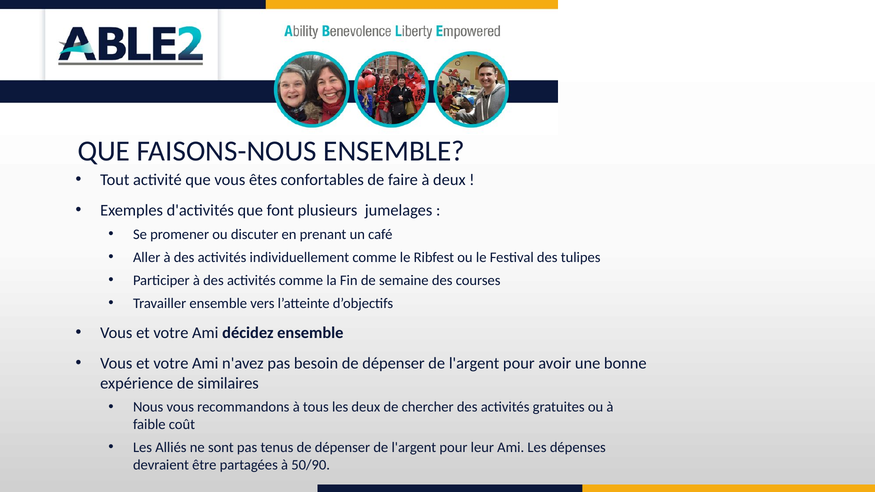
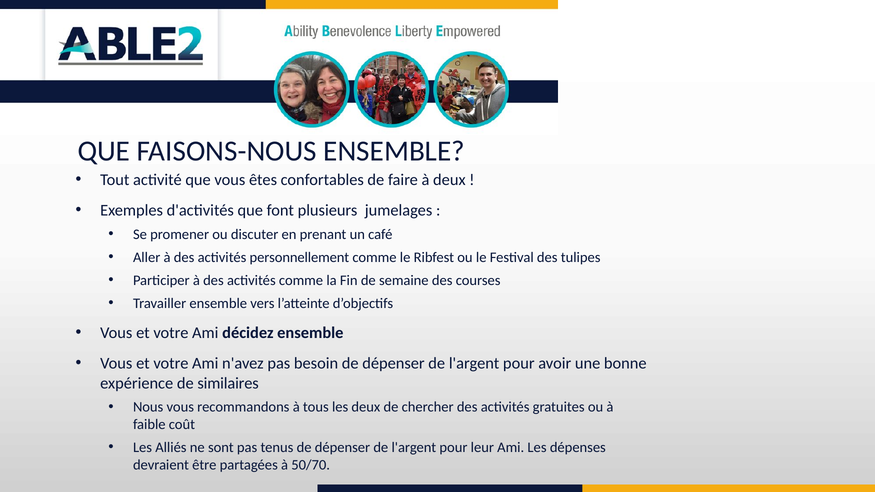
individuellement: individuellement -> personnellement (299, 257)
50/90: 50/90 -> 50/70 (311, 465)
